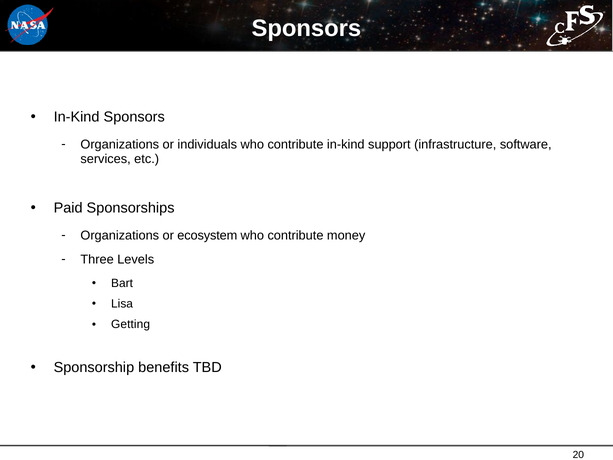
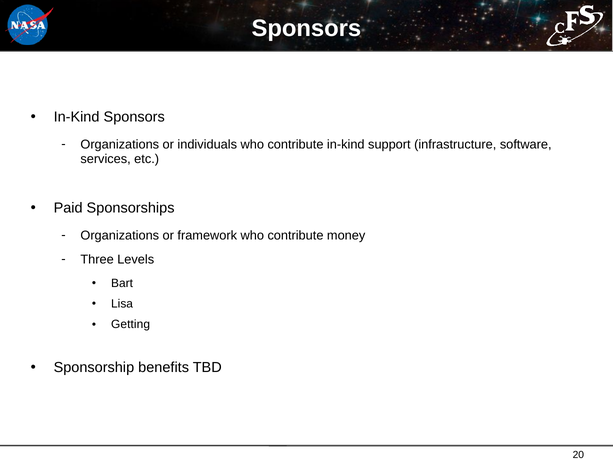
ecosystem: ecosystem -> framework (207, 235)
